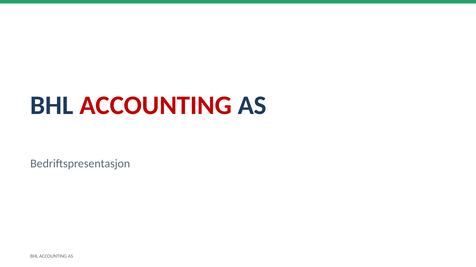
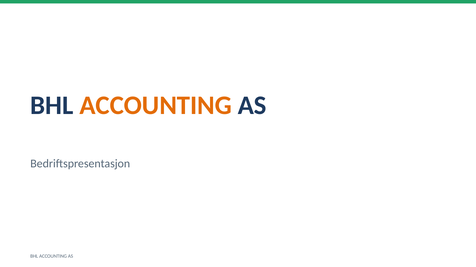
ACCOUNTING colour: red -> orange (156, 106)
